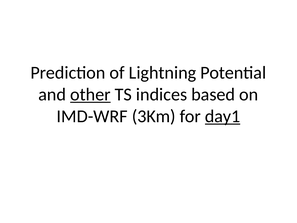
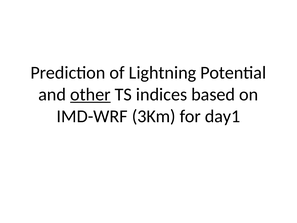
day1 underline: present -> none (223, 116)
